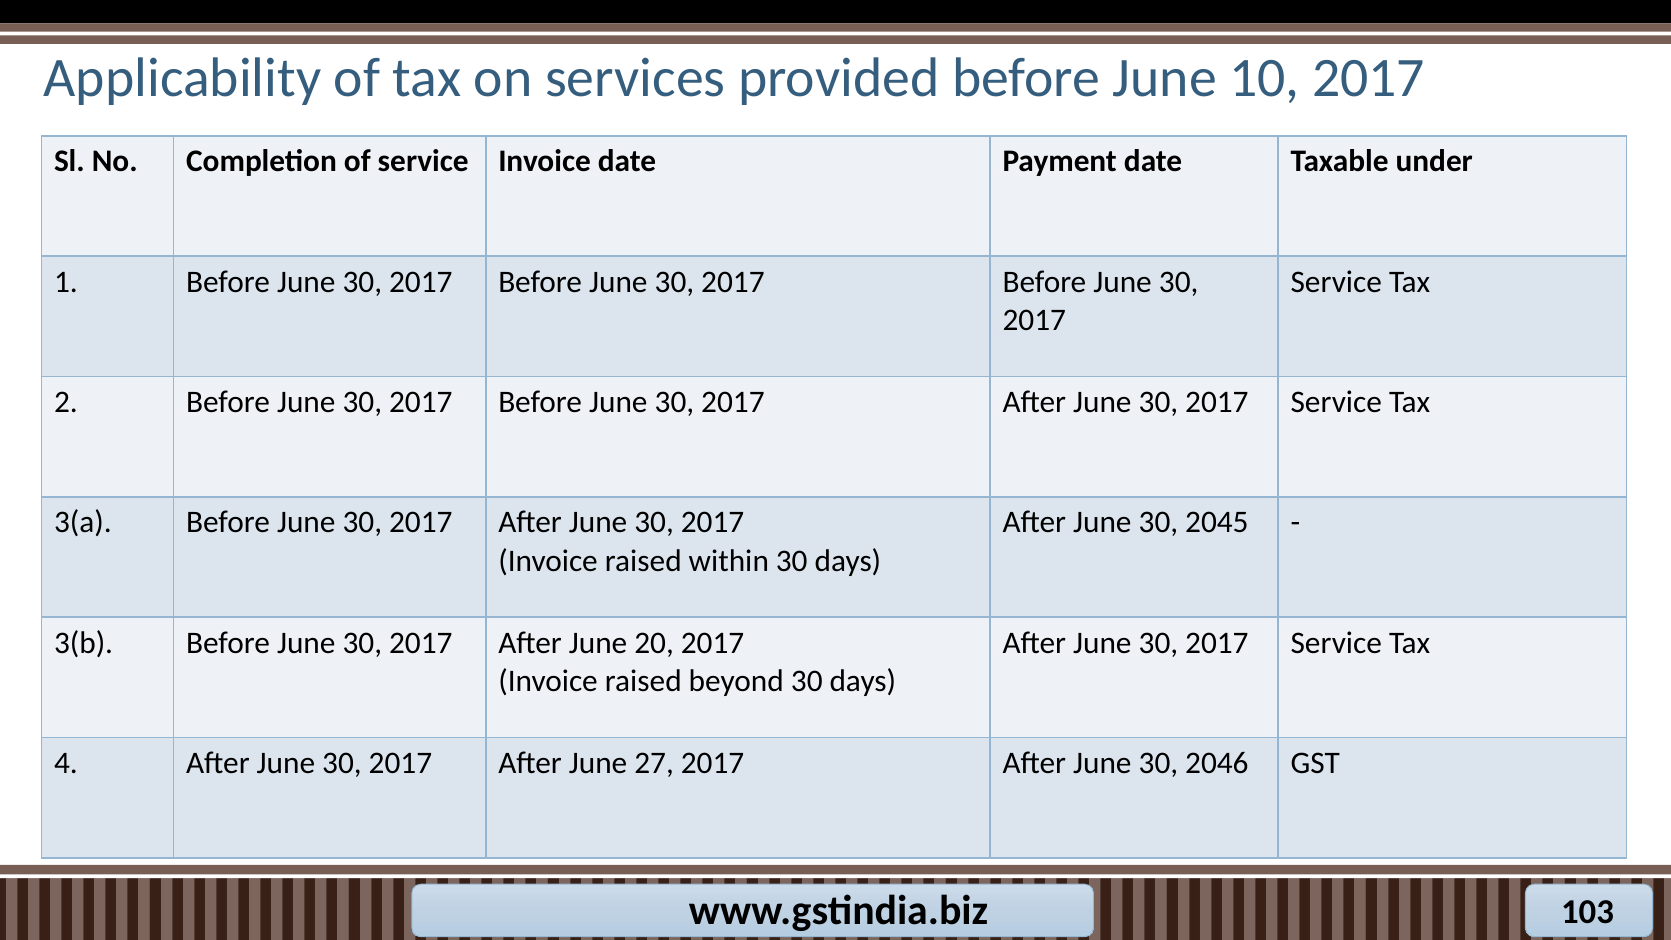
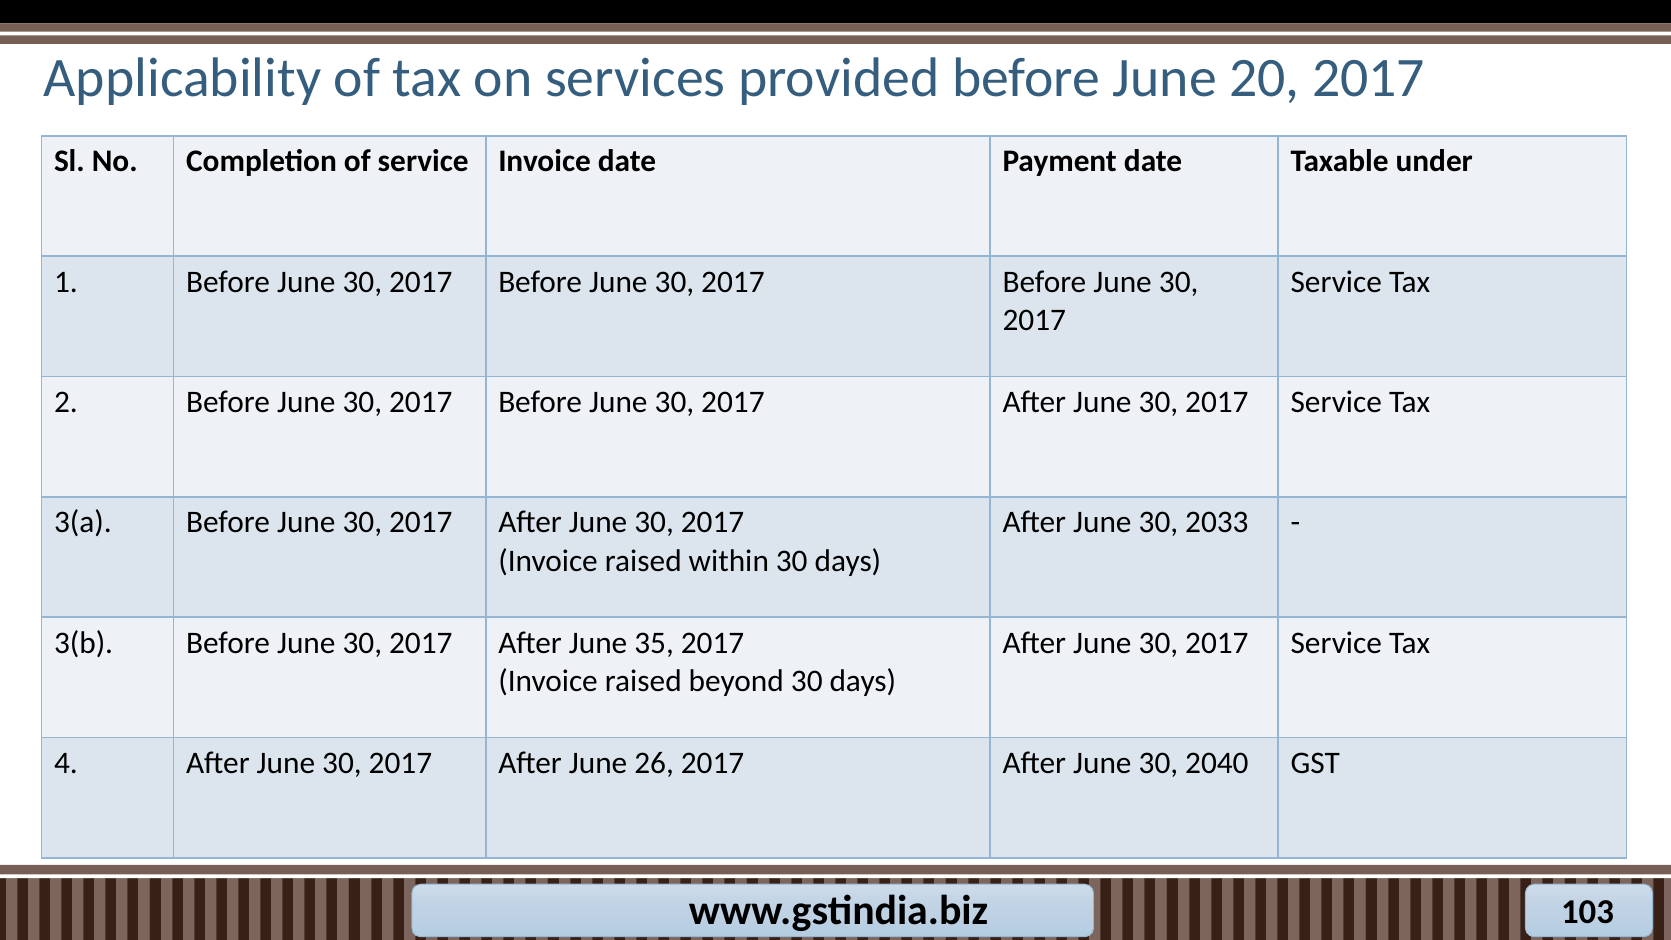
10: 10 -> 20 (1265, 78)
2045: 2045 -> 2033 (1217, 523)
20: 20 -> 35 (654, 643)
27: 27 -> 26 (654, 763)
2046: 2046 -> 2040 (1217, 763)
